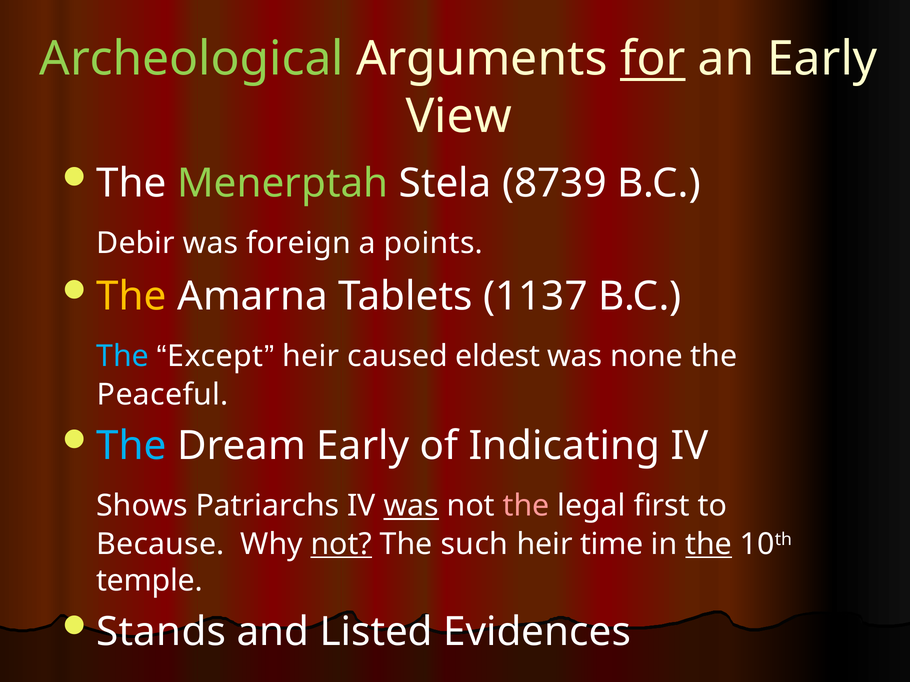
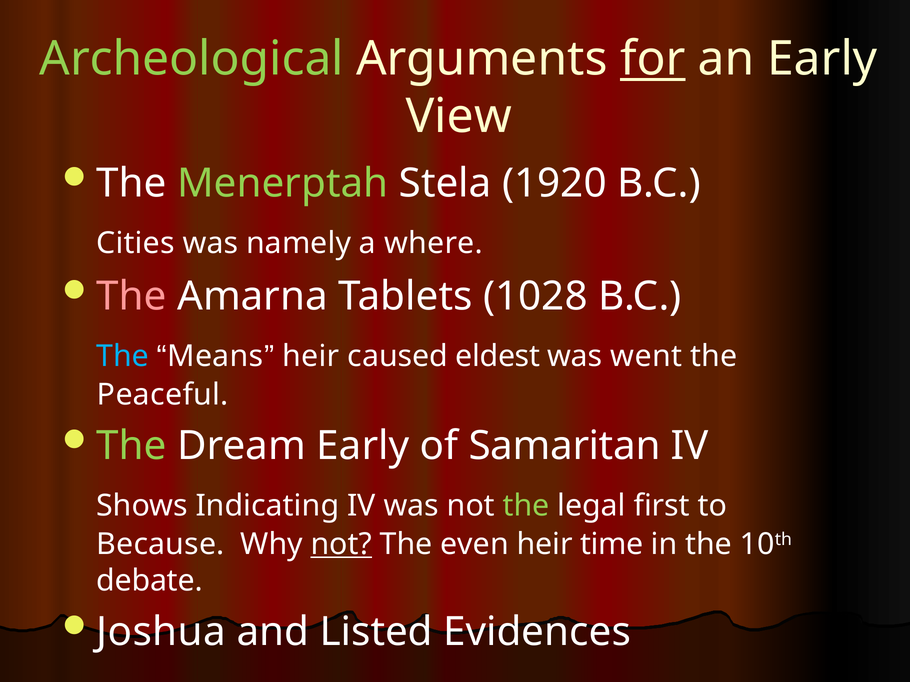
8739: 8739 -> 1920 (554, 183)
Debir: Debir -> Cities (136, 243)
foreign: foreign -> namely (299, 243)
points: points -> where (434, 243)
The colour: yellow -> pink (131, 297)
1137: 1137 -> 1028 (535, 297)
Except: Except -> Means (215, 357)
none: none -> went (646, 357)
The colour: light blue -> light green (131, 446)
Indicating: Indicating -> Samaritan (565, 446)
Patriarchs: Patriarchs -> Indicating (267, 506)
was underline: present -> none (411, 506)
the colour: pink -> light green (526, 506)
such: such -> even (475, 545)
the underline: present -> none (709, 545)
temple: temple -> debate (149, 581)
Stands: Stands -> Joshua (161, 632)
